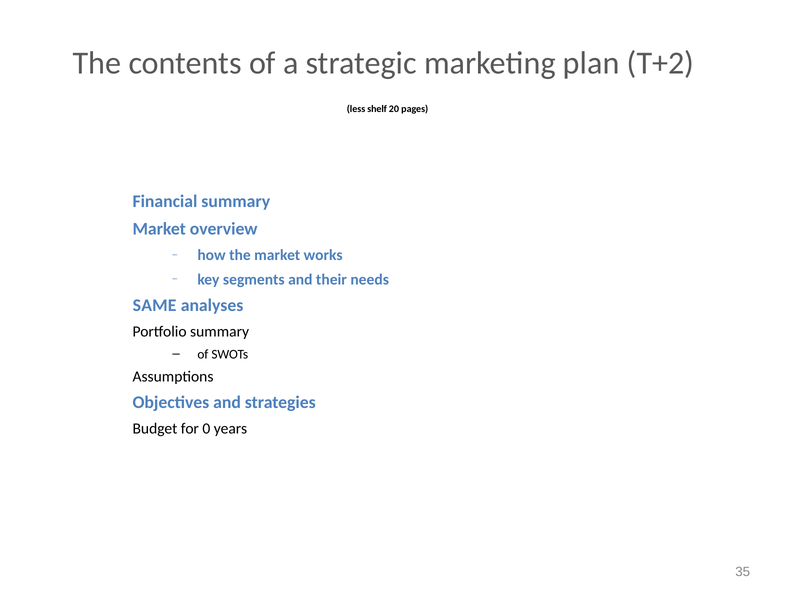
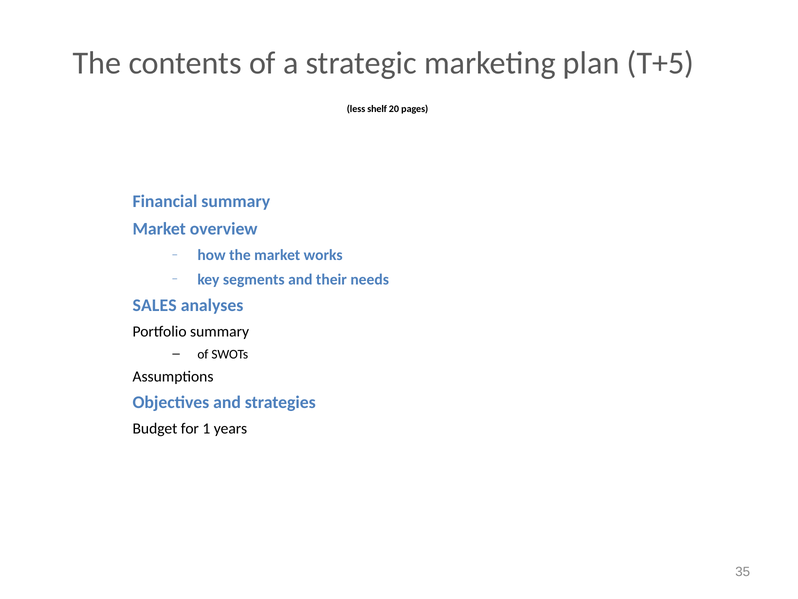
T+2: T+2 -> T+5 (661, 63)
SAME: SAME -> SALES (155, 305)
0: 0 -> 1 (206, 428)
